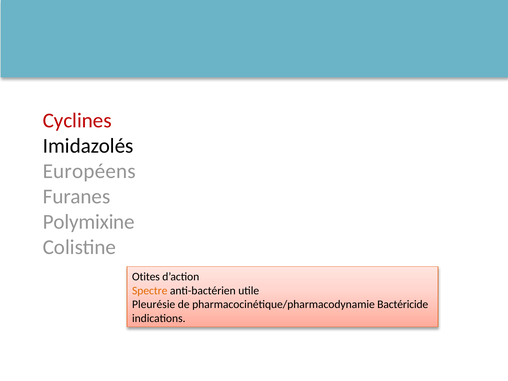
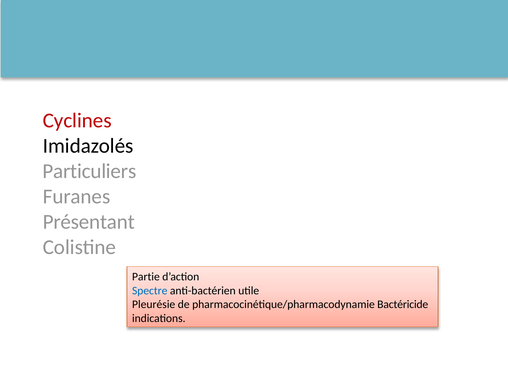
Européens: Européens -> Particuliers (89, 171)
Polymixine: Polymixine -> Présentant (89, 222)
Otites: Otites -> Partie (146, 277)
Spectre colour: orange -> blue (150, 291)
